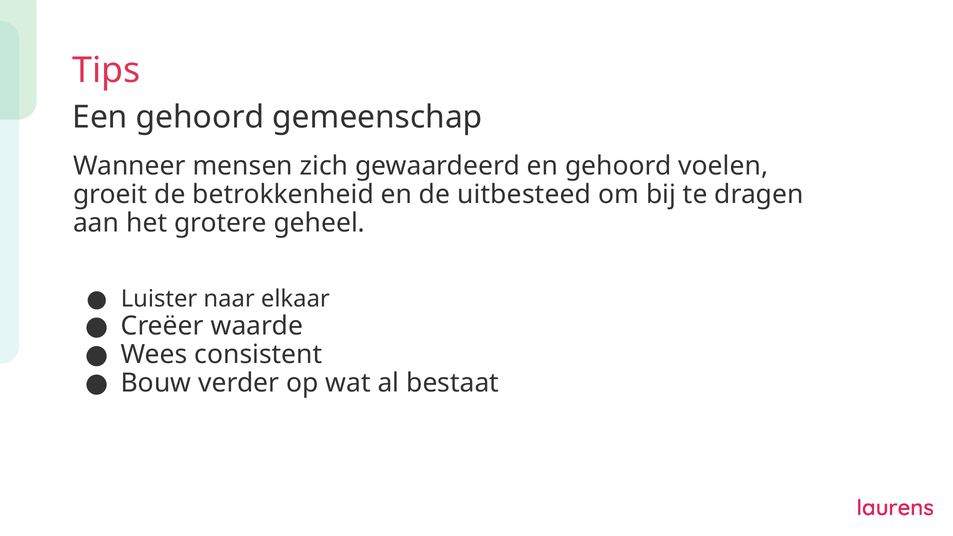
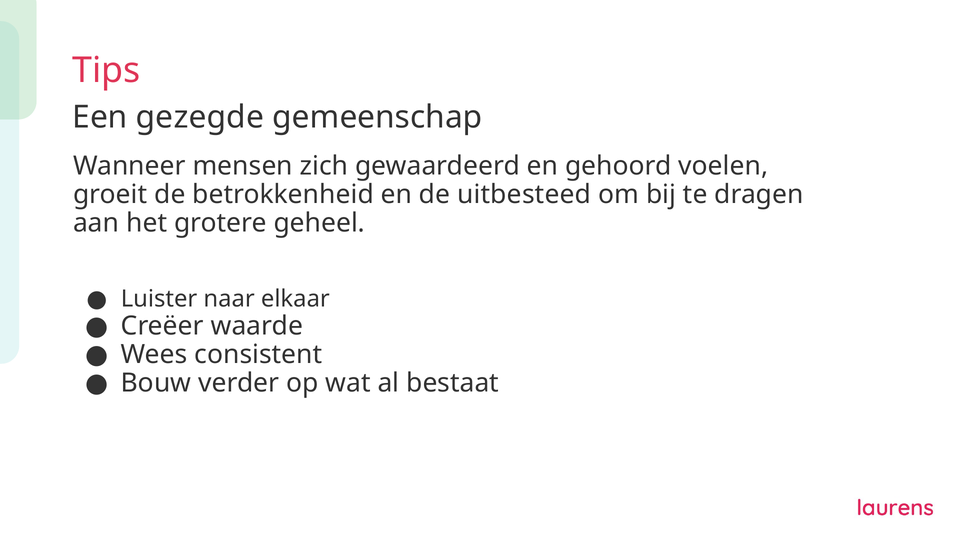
Een gehoord: gehoord -> gezegde (200, 117)
